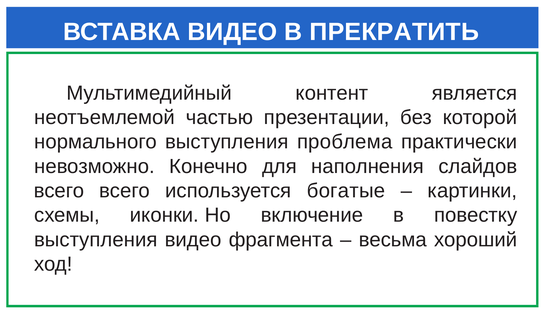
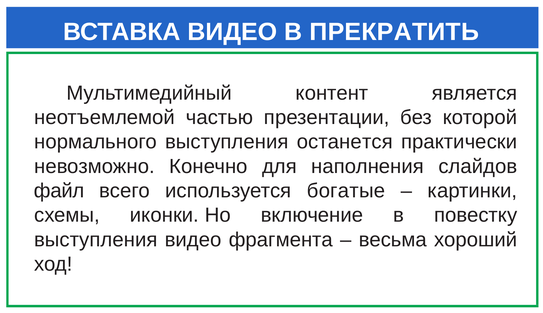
проблема: проблема -> останется (345, 142)
всего: всего -> файл (59, 191)
